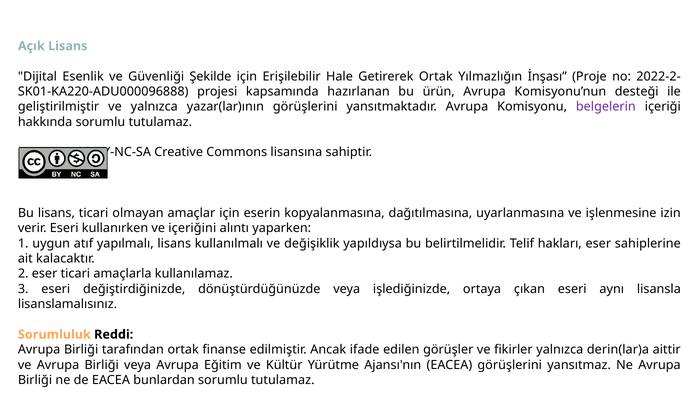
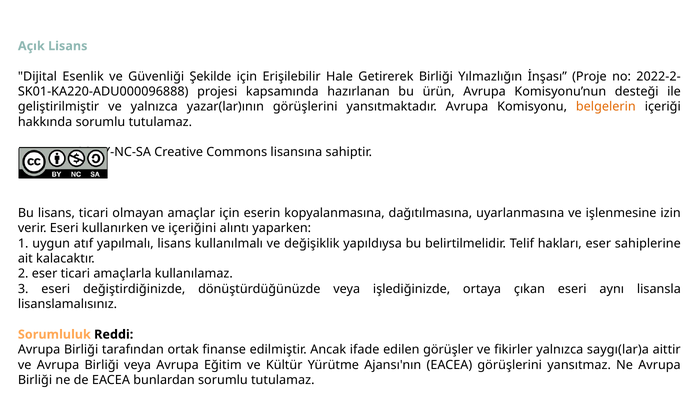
Getirerek Ortak: Ortak -> Birliği (436, 76)
belgelerin colour: purple -> orange (606, 107)
derin(lar)a: derin(lar)a -> saygı(lar)a (618, 349)
